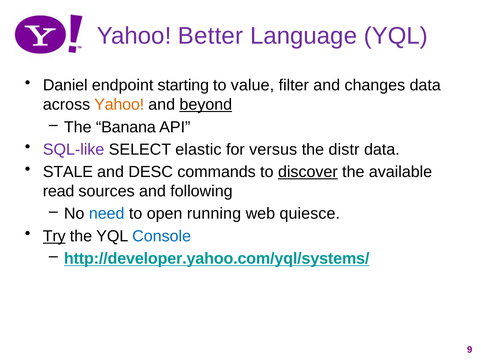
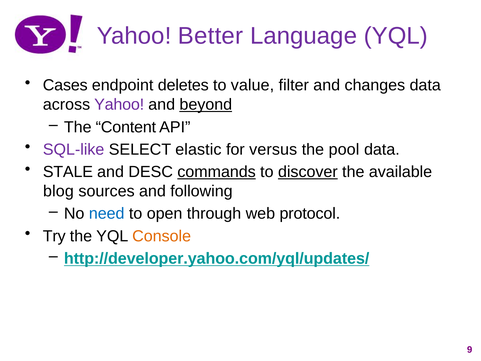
Daniel: Daniel -> Cases (65, 85)
starting: starting -> deletes (183, 85)
Yahoo colour: orange -> purple (119, 105)
Banana: Banana -> Content (126, 127)
distr: distr -> pool (344, 149)
commands underline: none -> present (217, 172)
read: read -> blog (58, 191)
running: running -> through (214, 214)
quiesce: quiesce -> protocol (310, 214)
Try underline: present -> none (54, 236)
Console colour: blue -> orange (162, 236)
http://developer.yahoo.com/yql/systems/: http://developer.yahoo.com/yql/systems/ -> http://developer.yahoo.com/yql/updates/ (217, 258)
